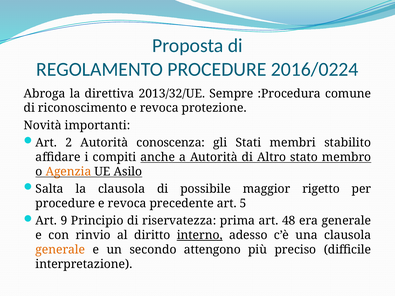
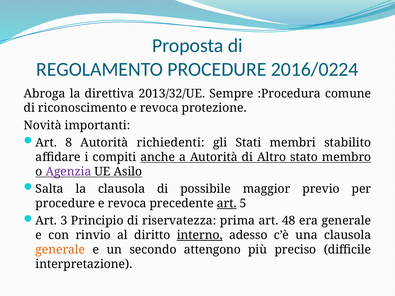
2: 2 -> 8 (69, 143)
conoscenza: conoscenza -> richiedenti (171, 143)
Agenzia colour: orange -> purple (68, 172)
rigetto: rigetto -> previo (321, 189)
art underline: none -> present (227, 204)
9: 9 -> 3 (64, 221)
